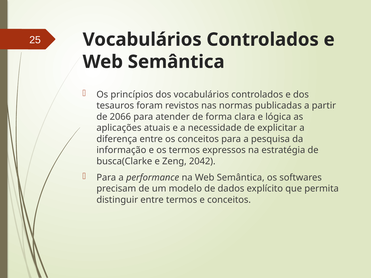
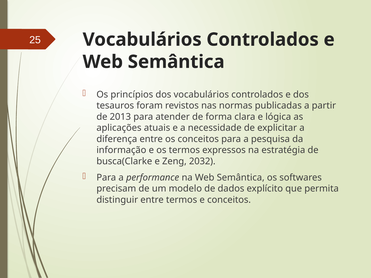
2066: 2066 -> 2013 (120, 117)
2042: 2042 -> 2032 (202, 161)
